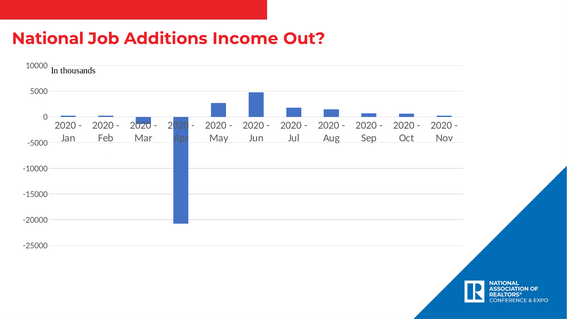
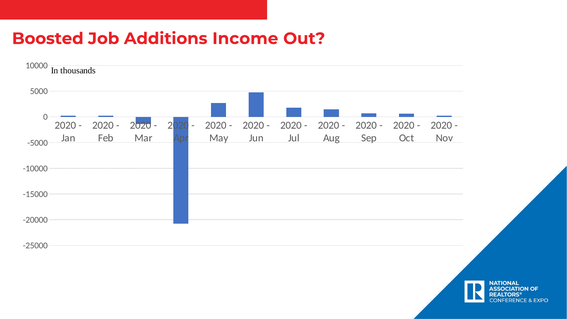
National: National -> Boosted (48, 39)
